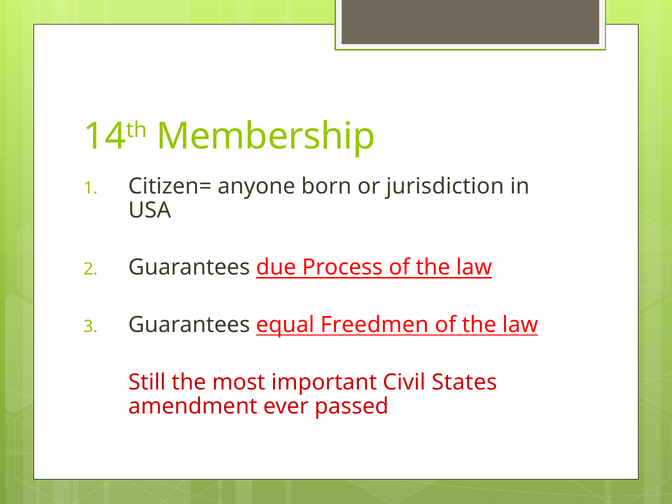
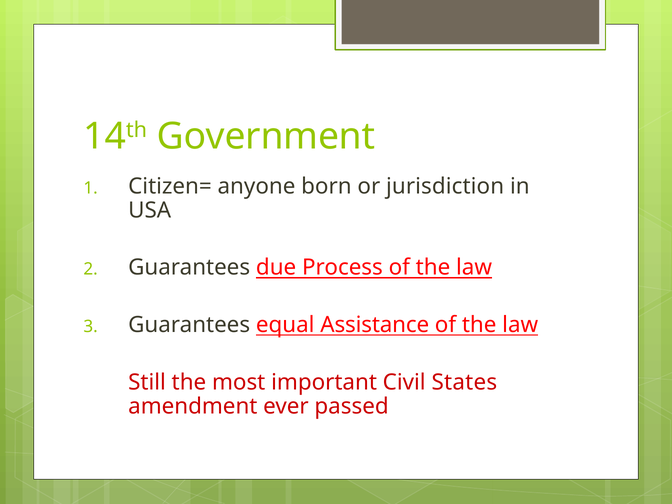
Membership: Membership -> Government (266, 136)
Freedmen: Freedmen -> Assistance (375, 325)
